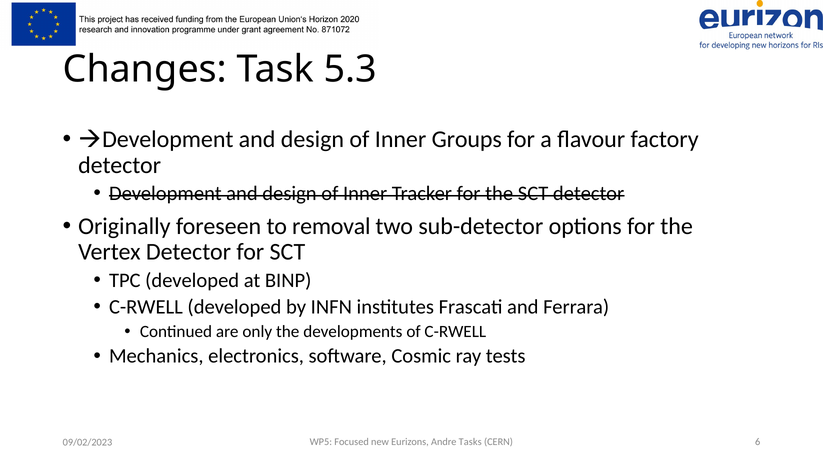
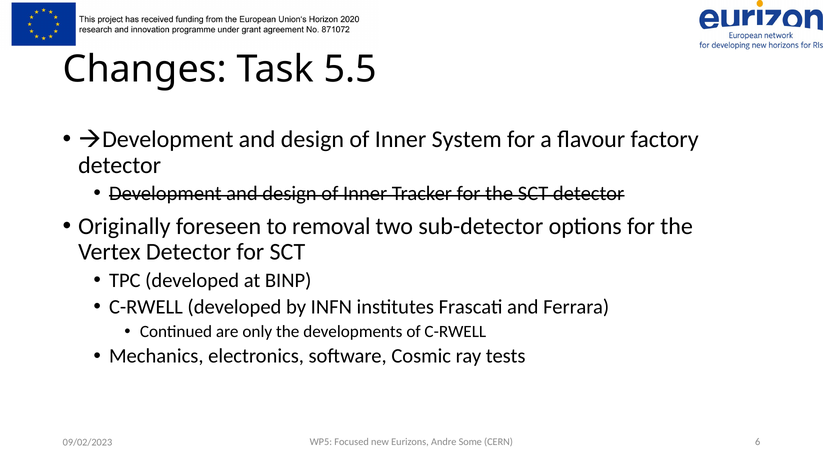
5.3: 5.3 -> 5.5 (350, 69)
Groups: Groups -> System (467, 139)
Tasks: Tasks -> Some (470, 442)
